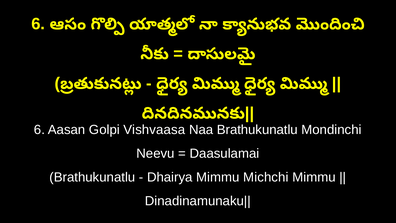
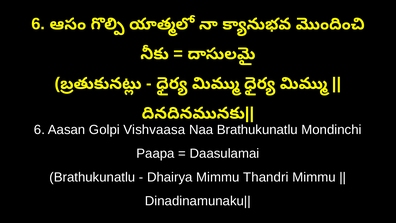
Neevu: Neevu -> Paapa (155, 153)
Michchi: Michchi -> Thandri (266, 177)
